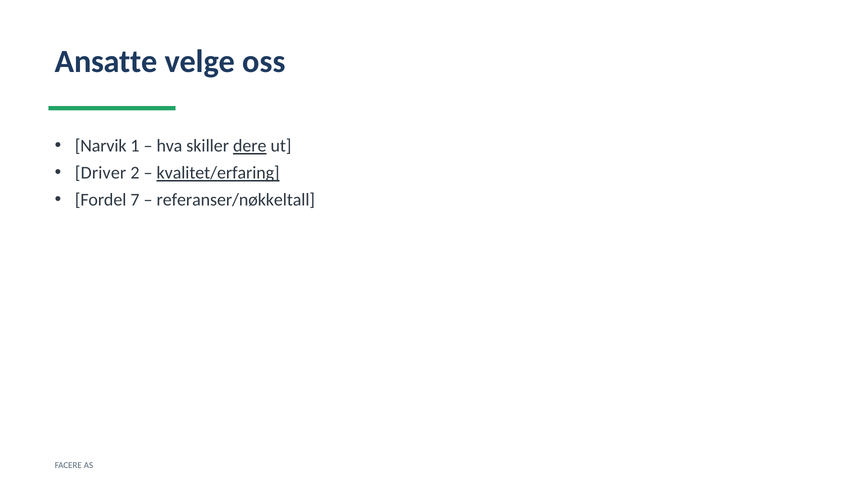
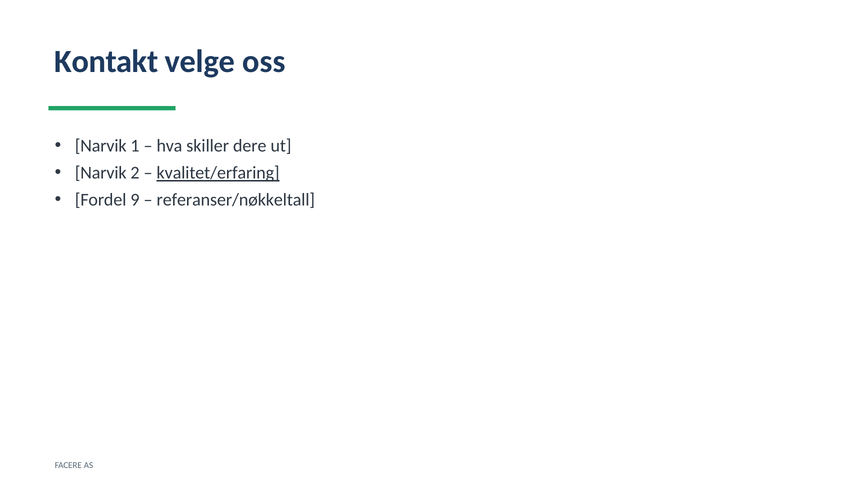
Ansatte: Ansatte -> Kontakt (106, 61)
dere underline: present -> none (250, 146)
Driver: Driver -> Narvik (101, 173)
7: 7 -> 9 (135, 200)
